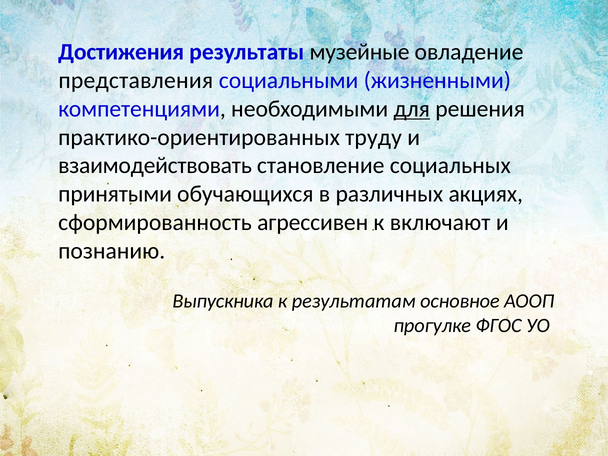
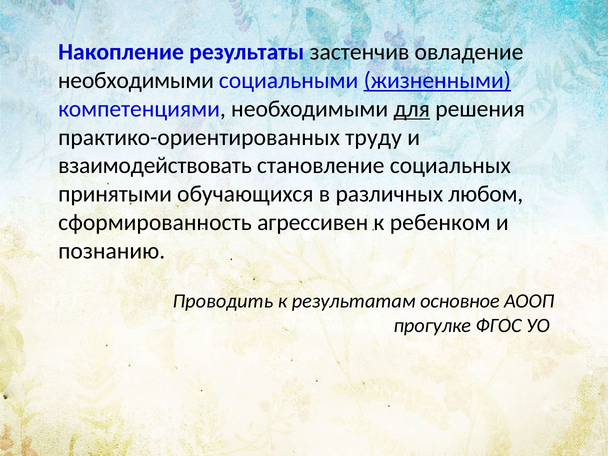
Достижения: Достижения -> Накопление (121, 52)
музейные: музейные -> застенчив (359, 52)
представления: представления -> необходимыми (136, 80)
жизненными underline: none -> present (437, 80)
акциях: акциях -> любом (486, 194)
включают: включают -> ребенком (440, 222)
Выпускника: Выпускника -> Проводить (223, 301)
